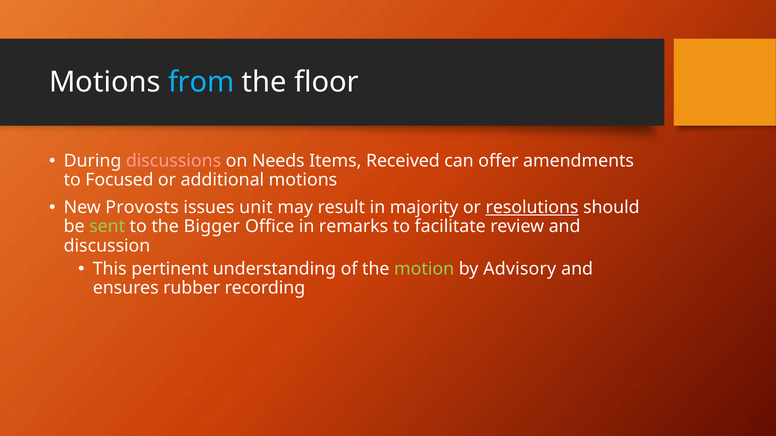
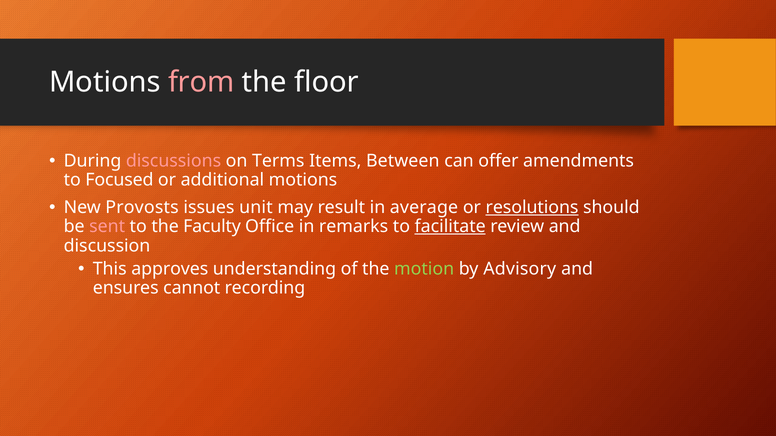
from colour: light blue -> pink (201, 82)
Needs: Needs -> Terms (278, 161)
Received: Received -> Between (403, 161)
majority: majority -> average (424, 208)
sent colour: light green -> pink (107, 227)
Bigger: Bigger -> Faculty (212, 227)
facilitate underline: none -> present (450, 227)
pertinent: pertinent -> approves (170, 269)
rubber: rubber -> cannot (192, 288)
